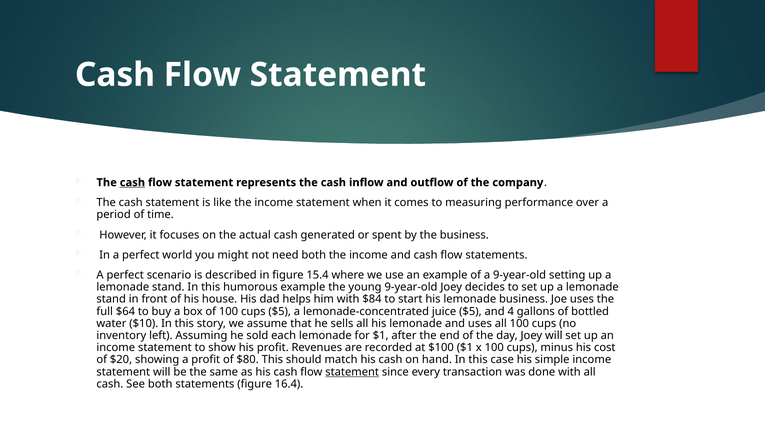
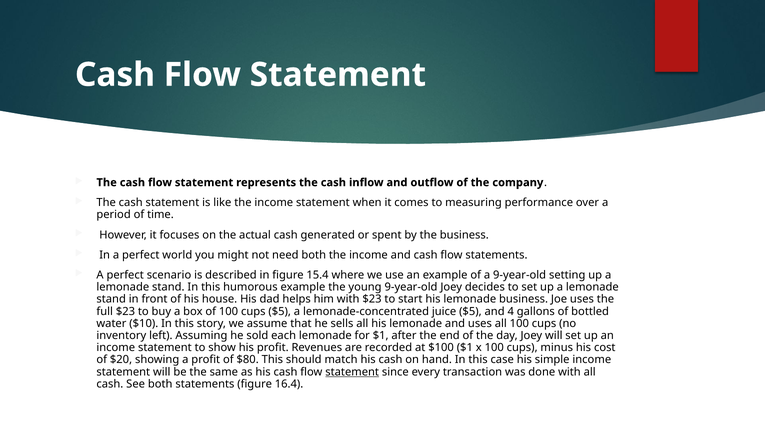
cash underline: present -> none (132, 182)
with $84: $84 -> $23 (372, 299)
full $64: $64 -> $23 (125, 311)
